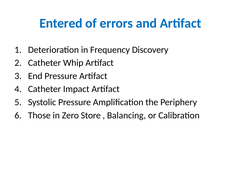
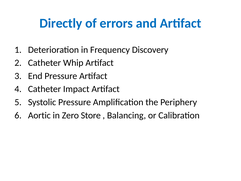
Entered: Entered -> Directly (61, 23)
Those: Those -> Aortic (39, 115)
